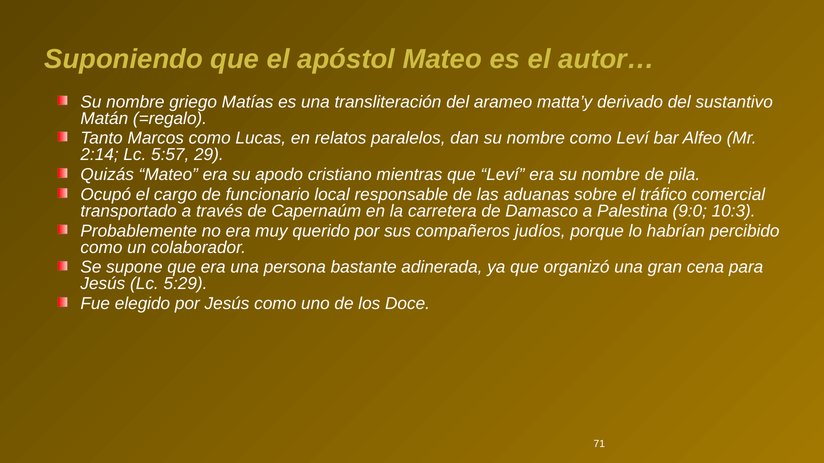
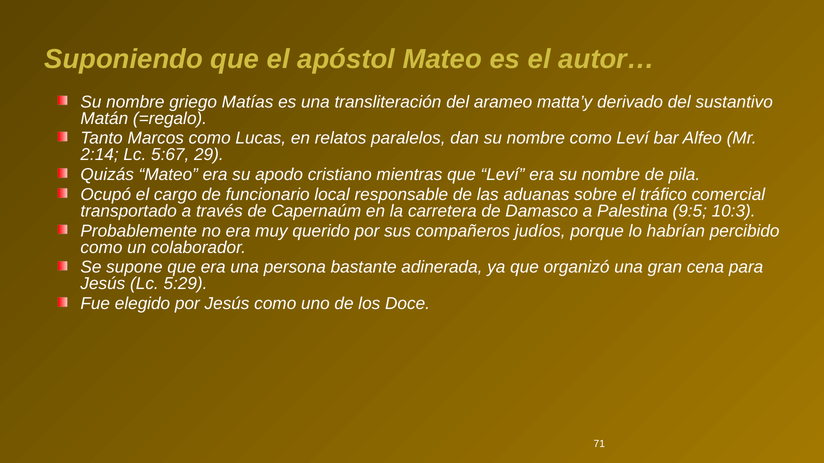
5:57: 5:57 -> 5:67 (170, 155)
9:0: 9:0 -> 9:5 (690, 211)
